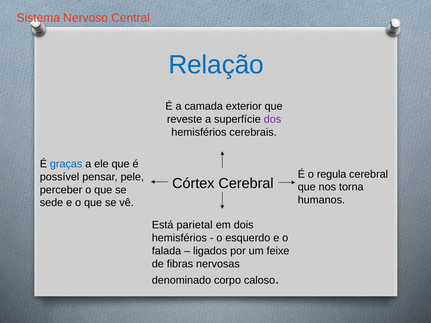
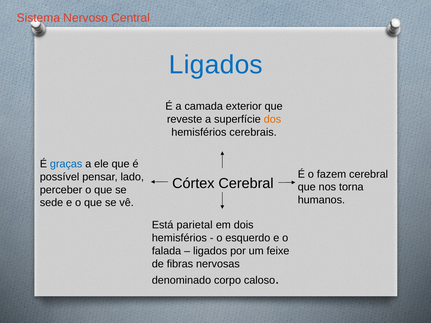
Relação: Relação -> Ligados (216, 65)
dos colour: purple -> orange (272, 119)
regula: regula -> fazem (332, 174)
pele: pele -> lado (132, 177)
